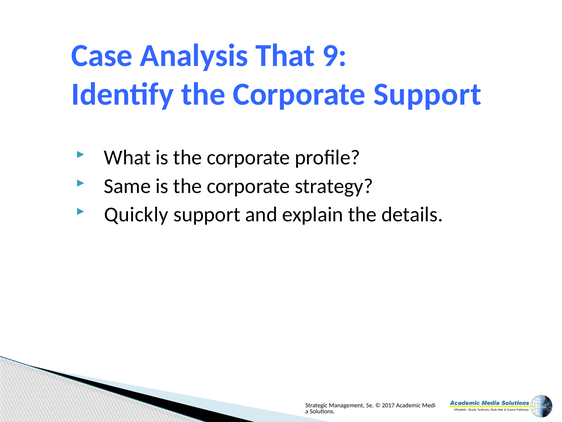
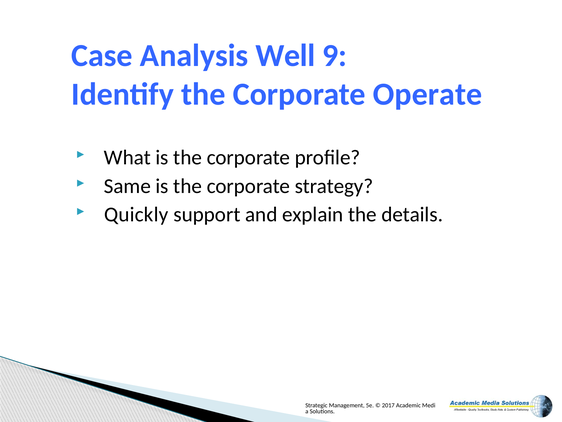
That: That -> Well (285, 56)
Corporate Support: Support -> Operate (428, 94)
